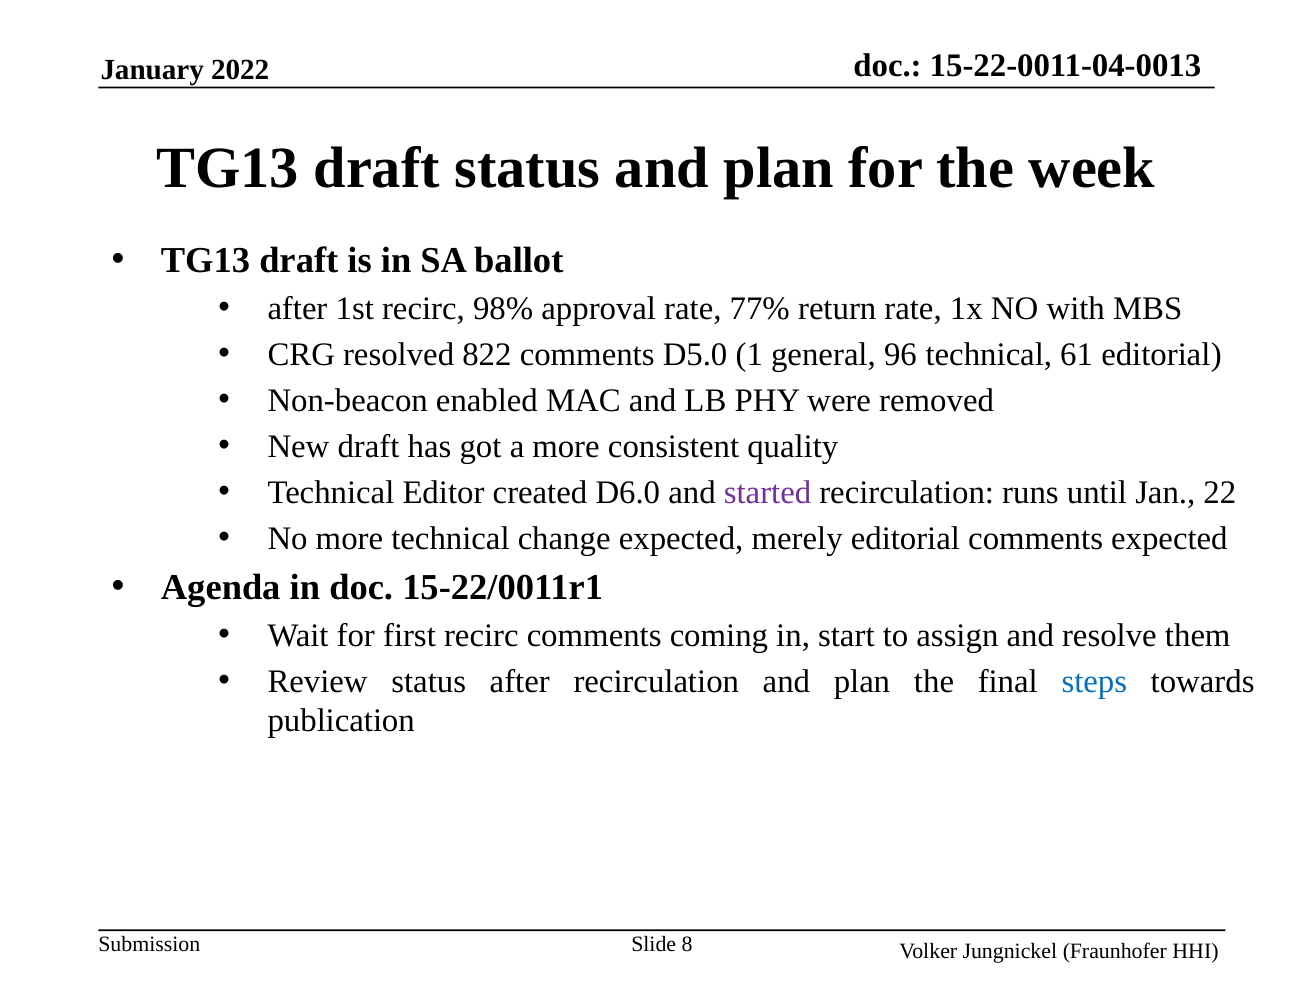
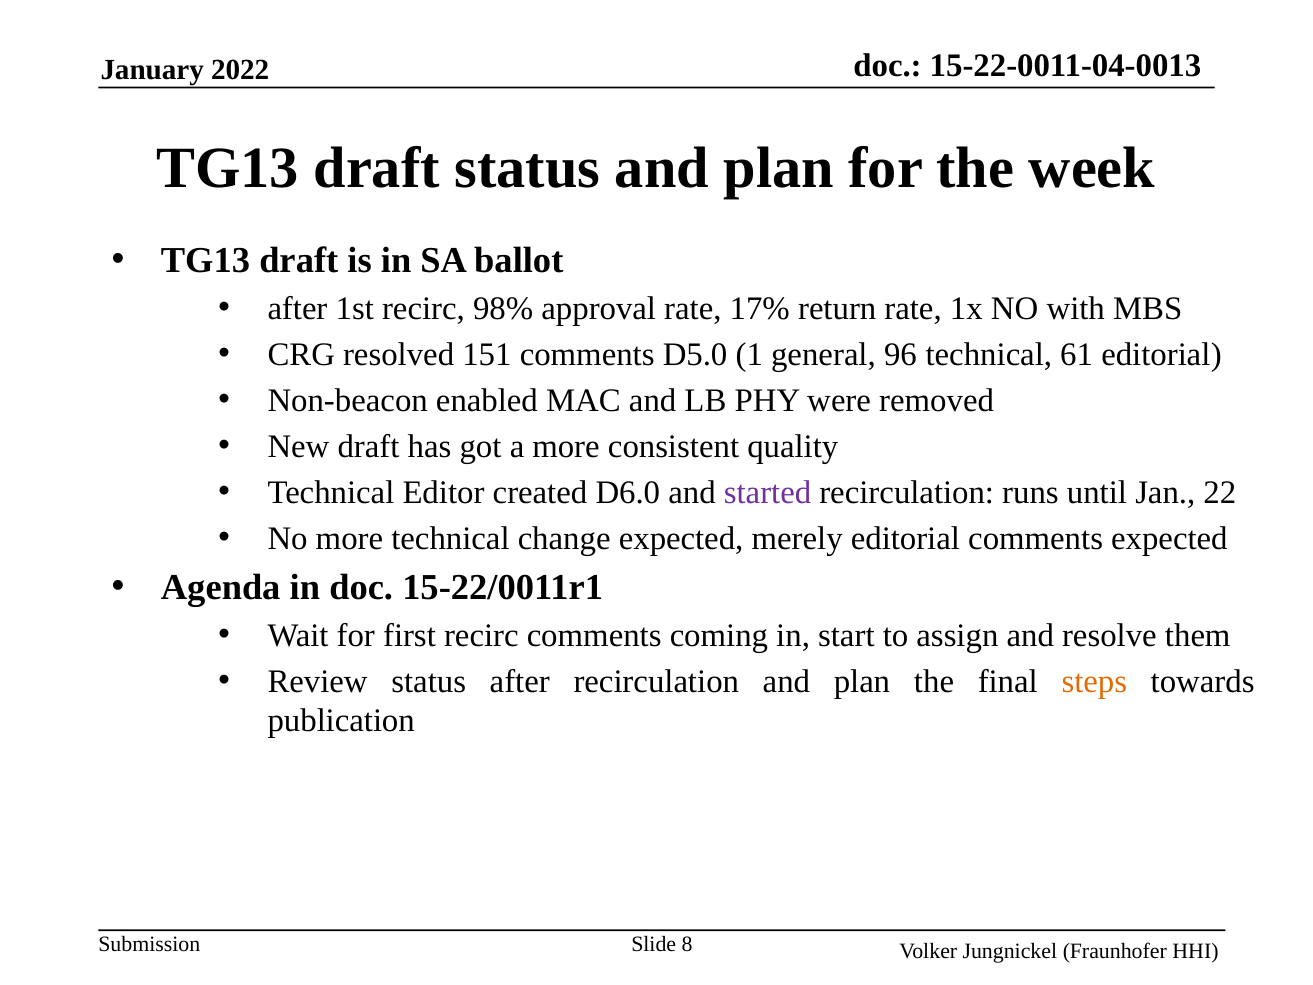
77%: 77% -> 17% (760, 309)
822: 822 -> 151 (487, 355)
steps colour: blue -> orange (1094, 681)
